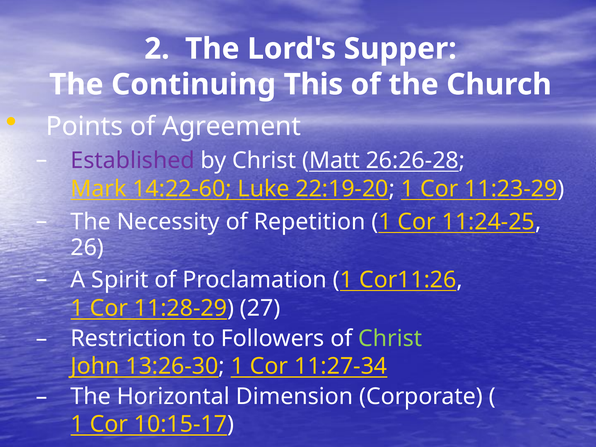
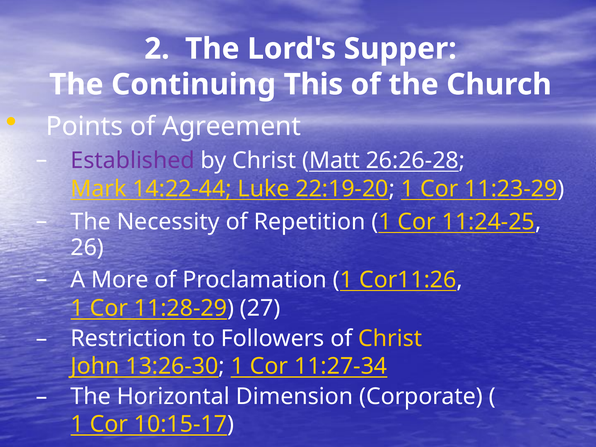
14:22-60: 14:22-60 -> 14:22-44 (182, 189)
Spirit: Spirit -> More (120, 280)
Christ colour: light green -> yellow (390, 339)
